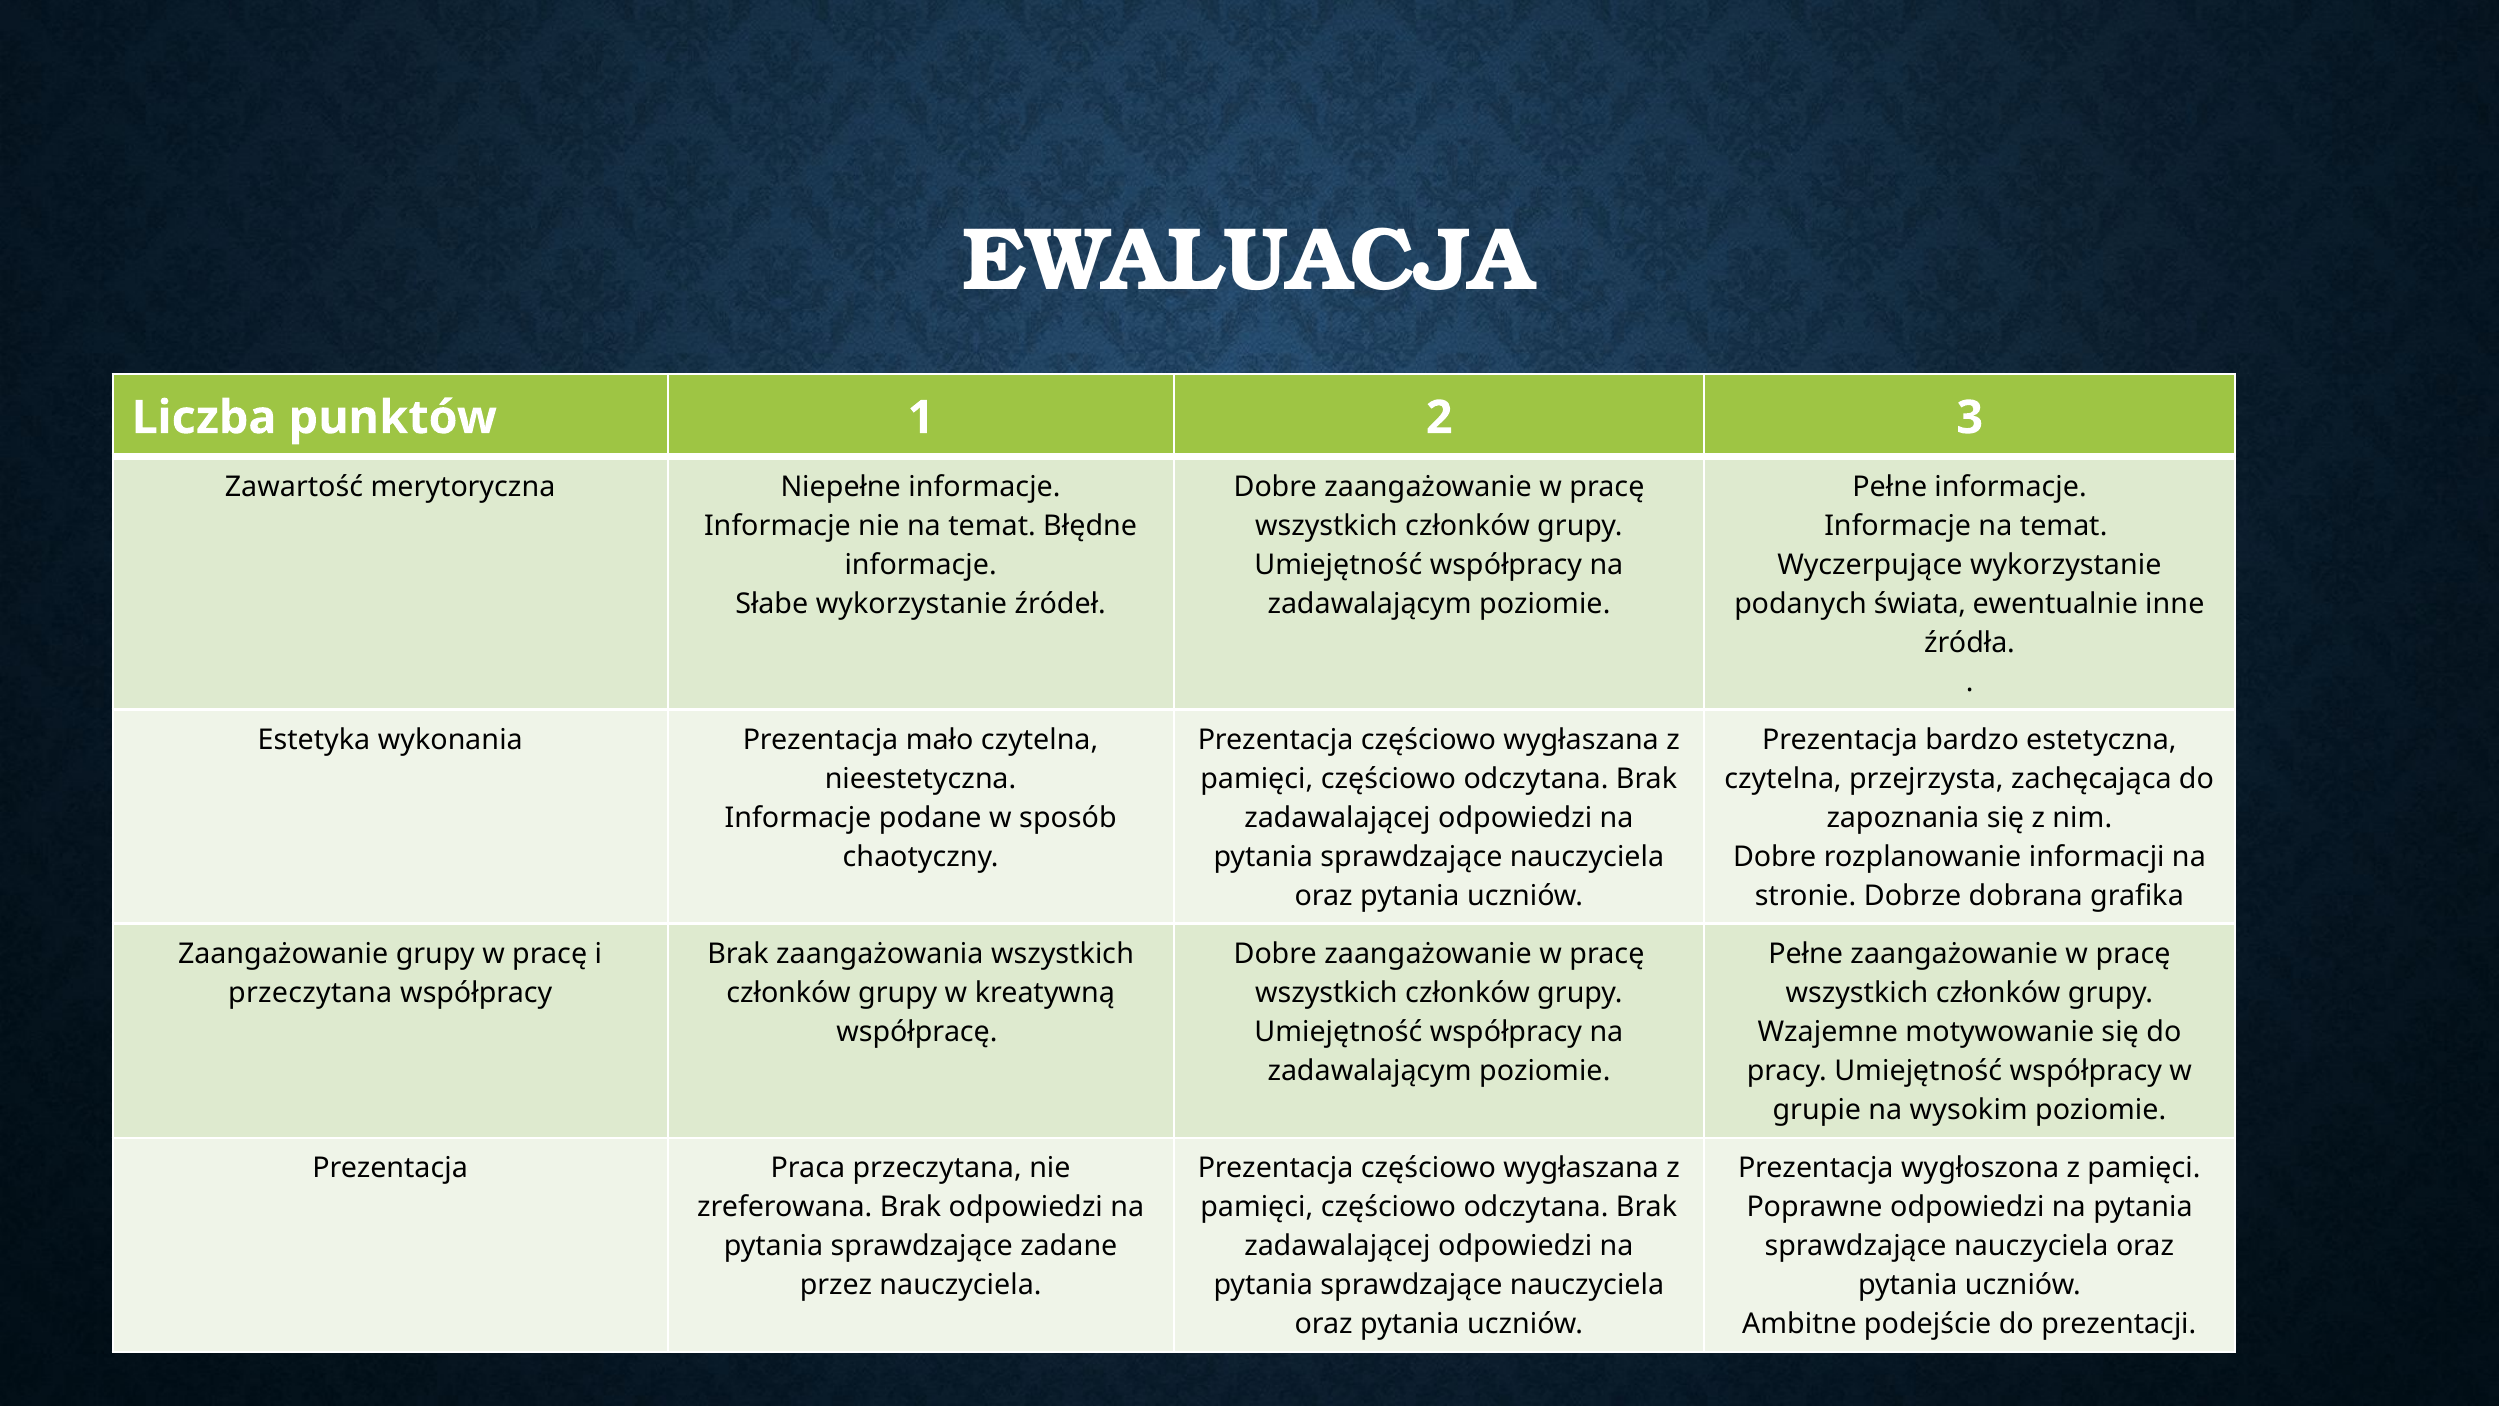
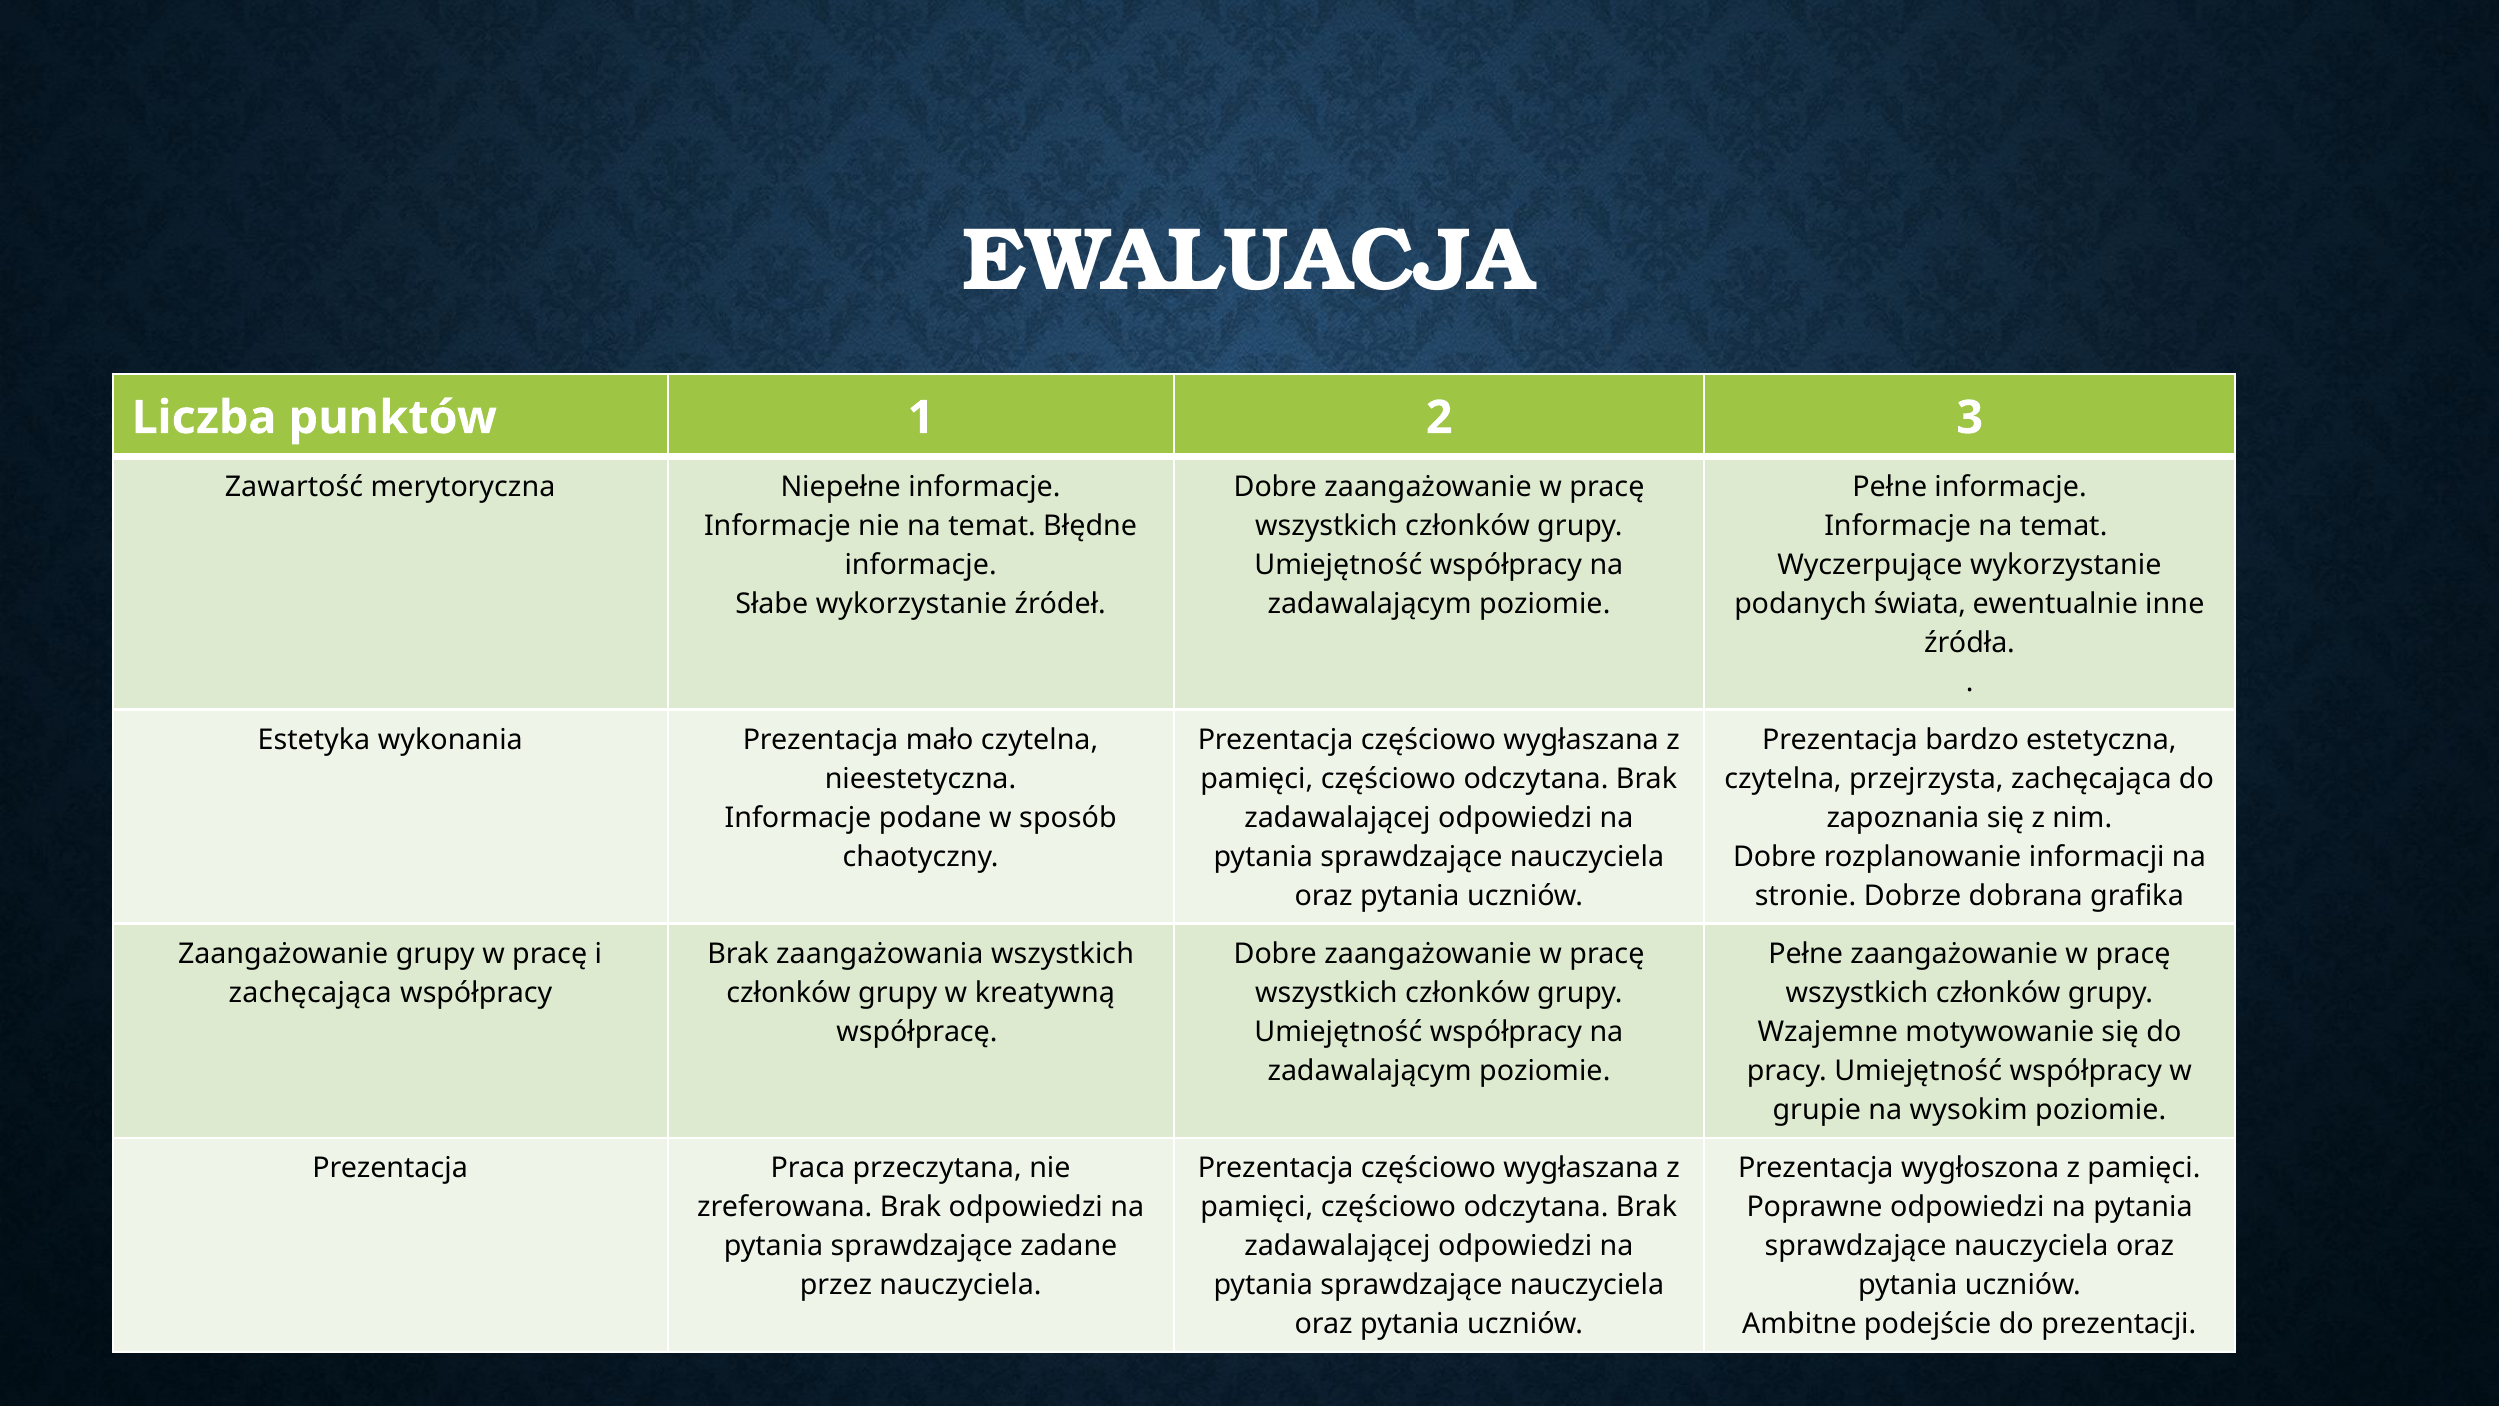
przeczytana: przeczytana -> zachęcająca (310, 993)
